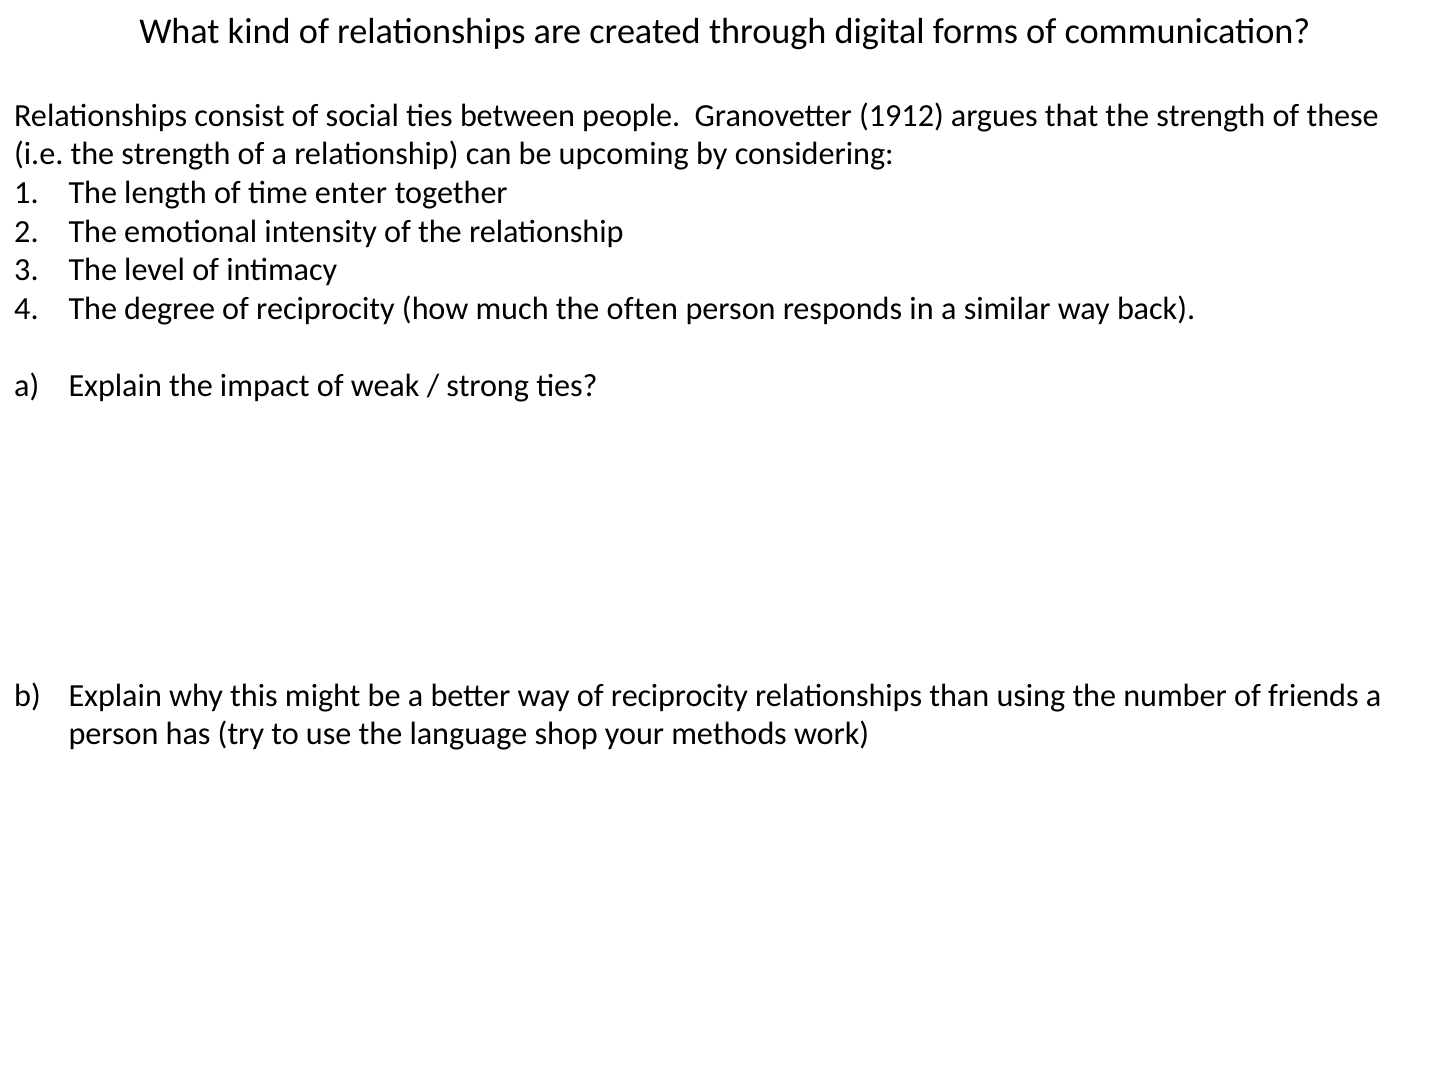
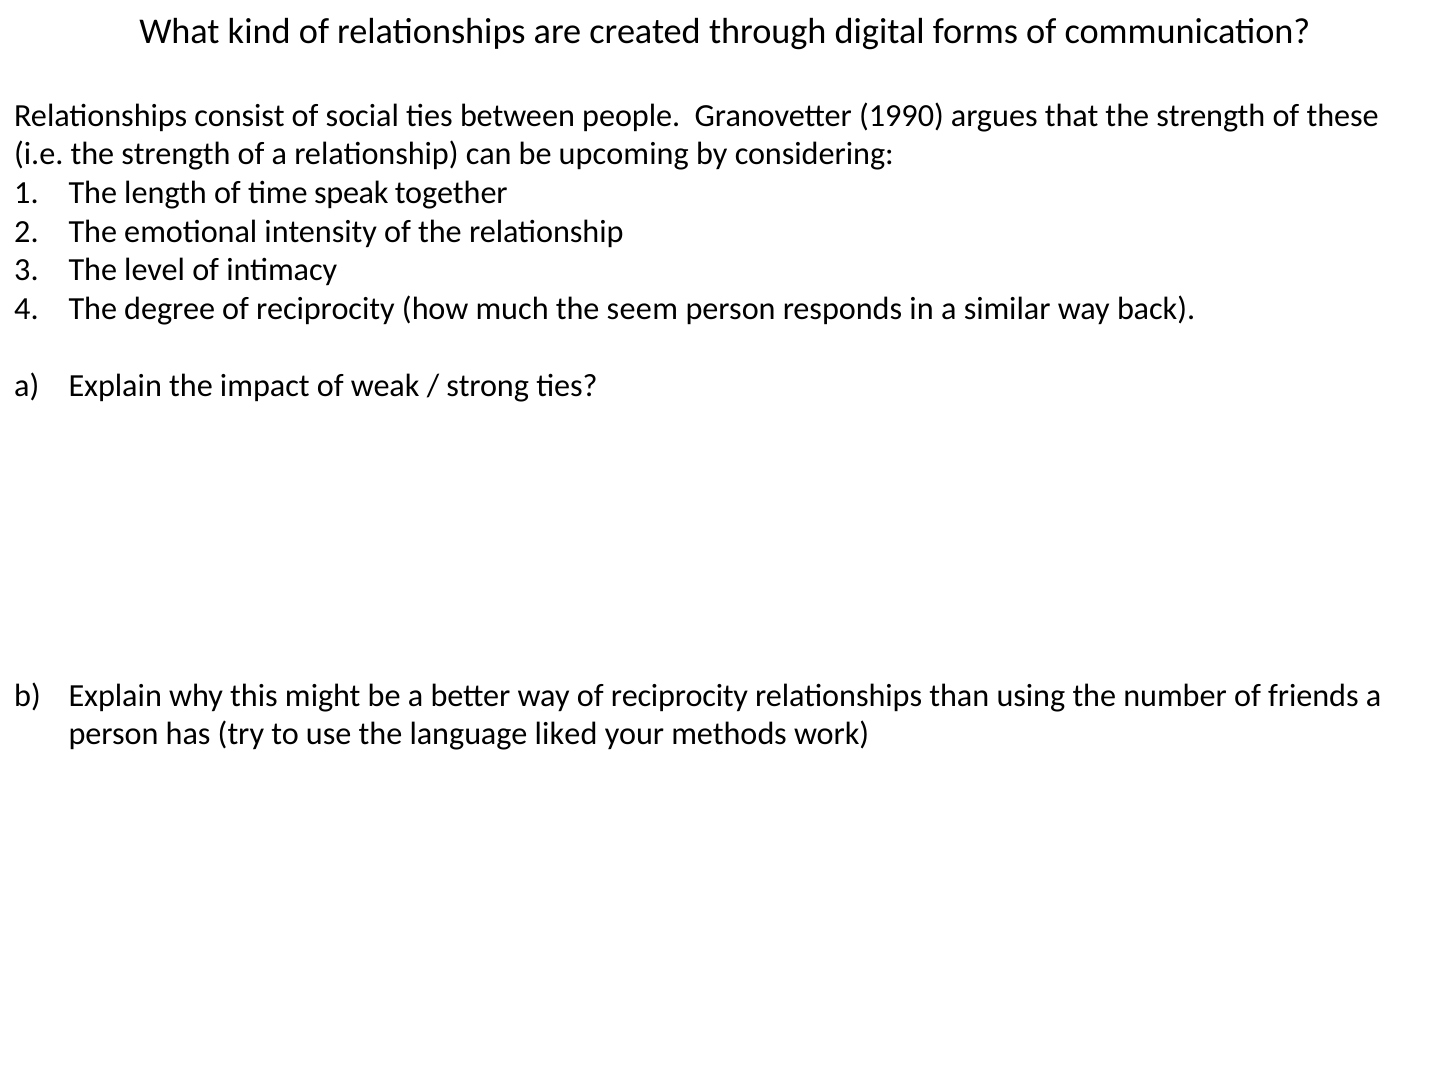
1912: 1912 -> 1990 (901, 116)
enter: enter -> speak (351, 193)
often: often -> seem (642, 309)
shop: shop -> liked (566, 735)
